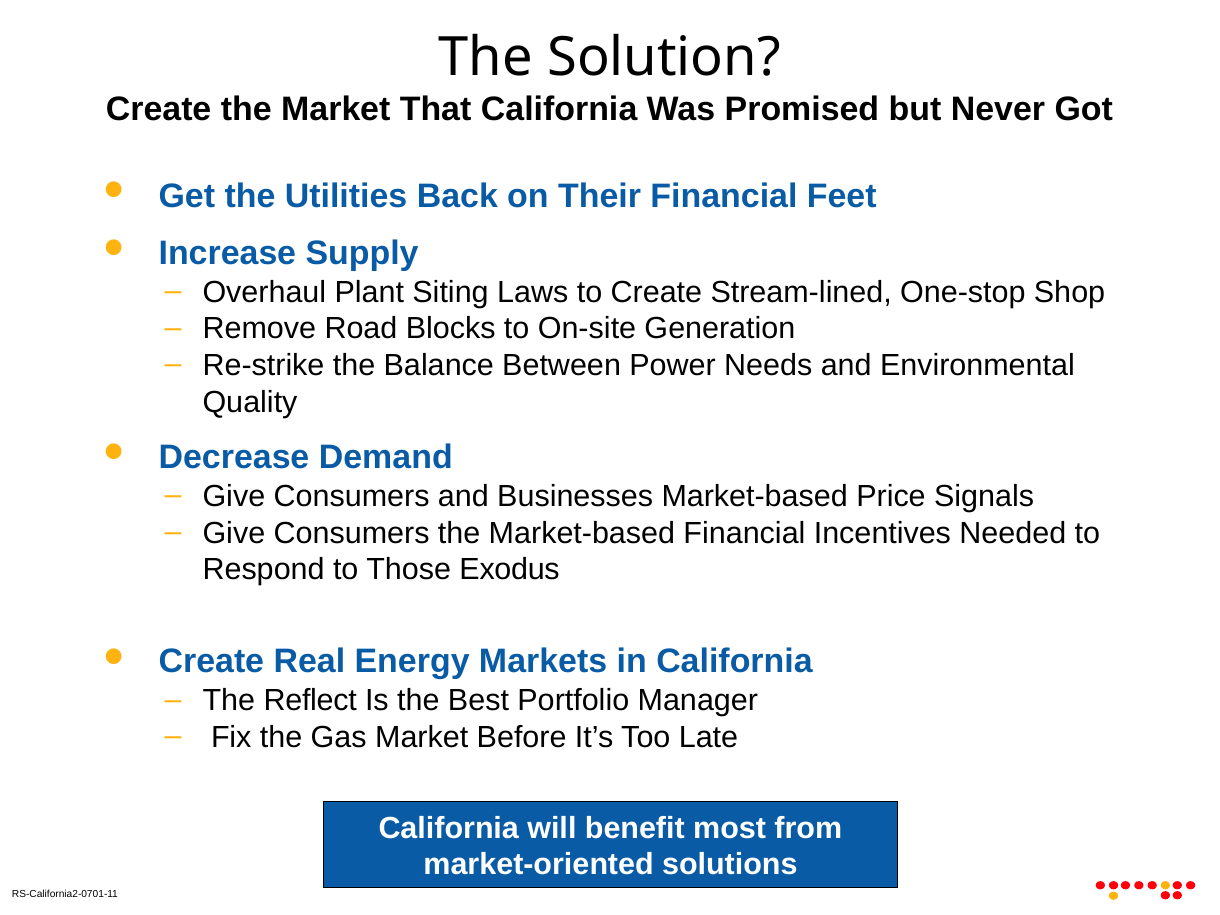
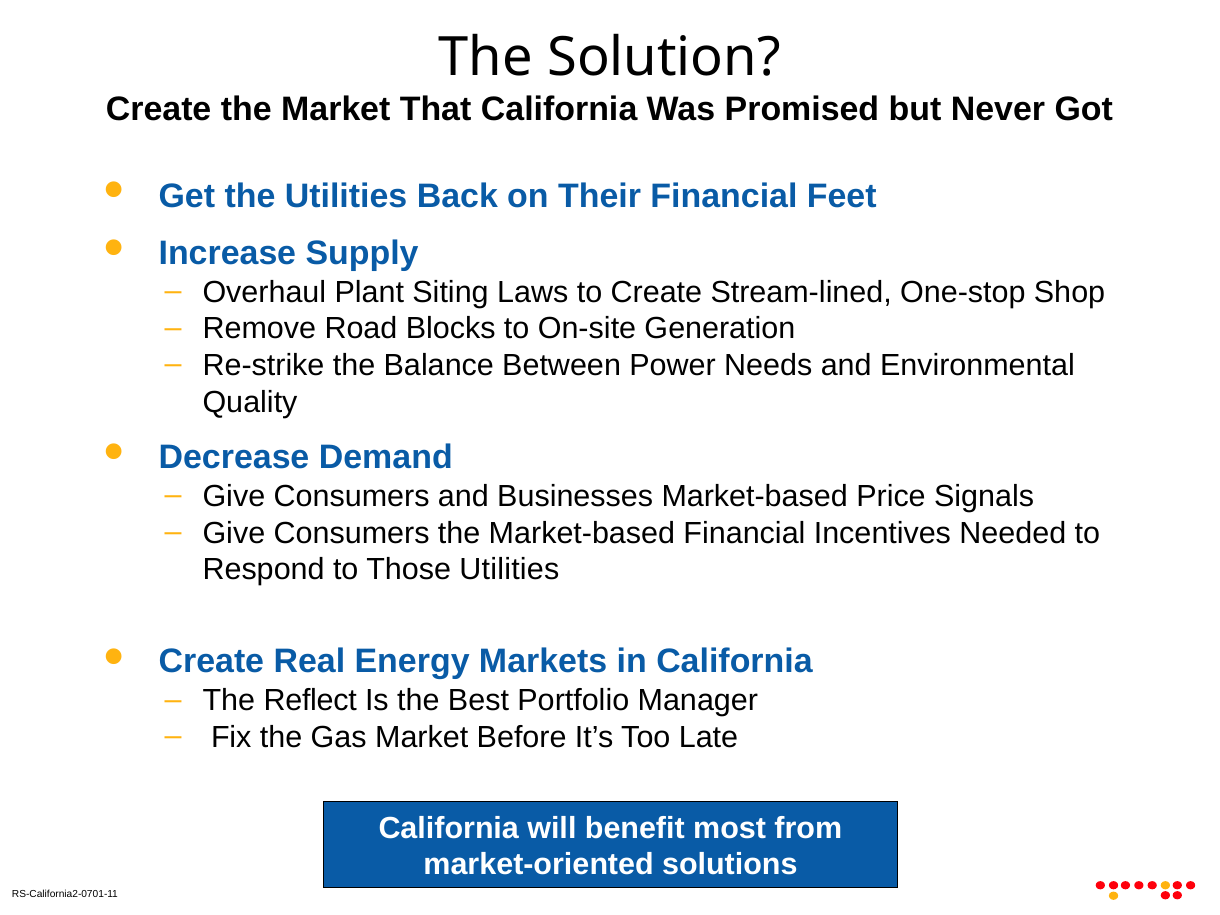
Those Exodus: Exodus -> Utilities (509, 570)
